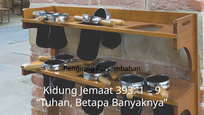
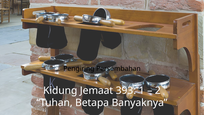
9: 9 -> 2 (158, 90)
